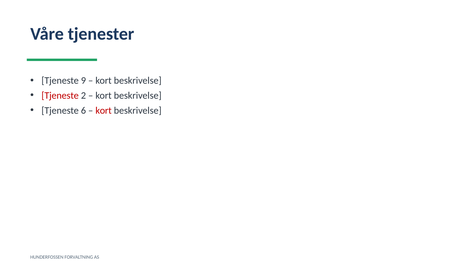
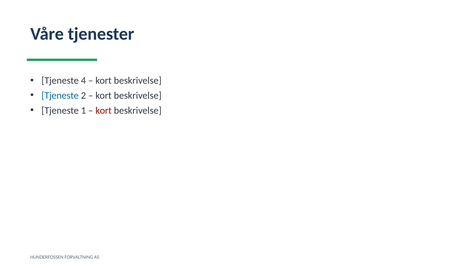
9: 9 -> 4 (83, 81)
Tjeneste colour: red -> blue (60, 96)
6: 6 -> 1 (83, 110)
